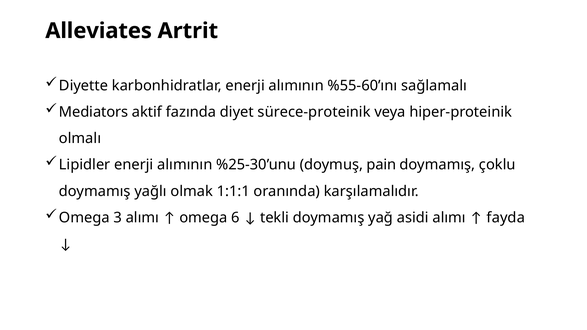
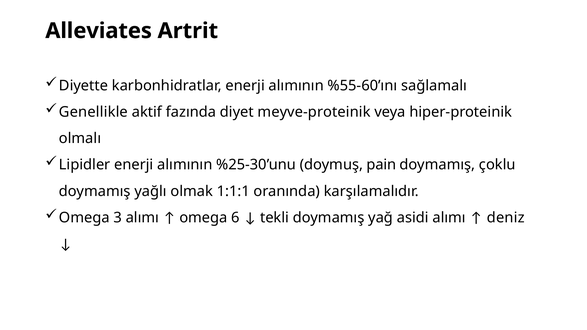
Mediators: Mediators -> Genellikle (93, 112)
sürece-proteinik: sürece-proteinik -> meyve-proteinik (314, 112)
fayda: fayda -> deniz (506, 218)
